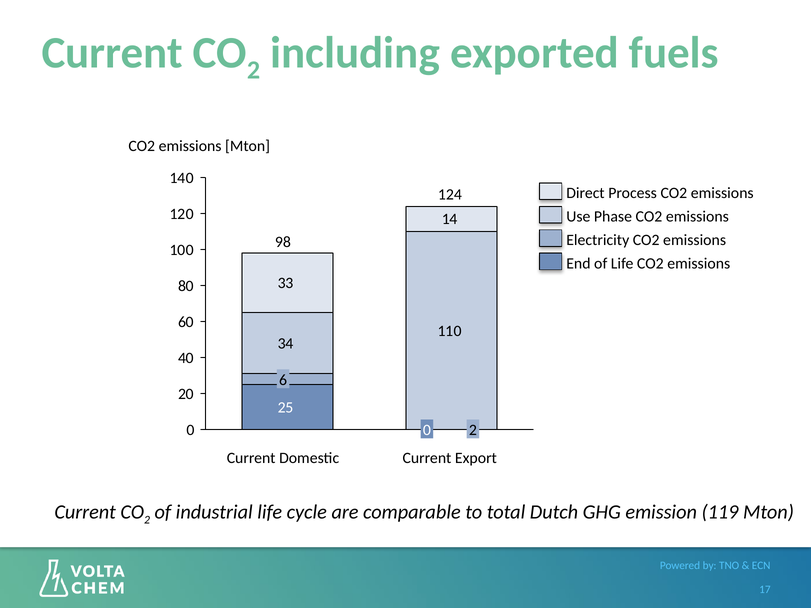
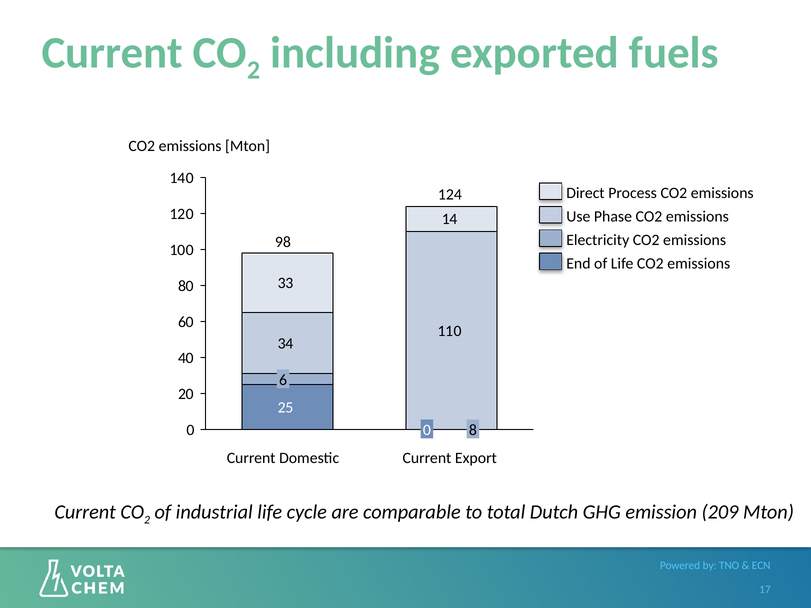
0 2: 2 -> 8 (473, 430)
119: 119 -> 209 (720, 512)
